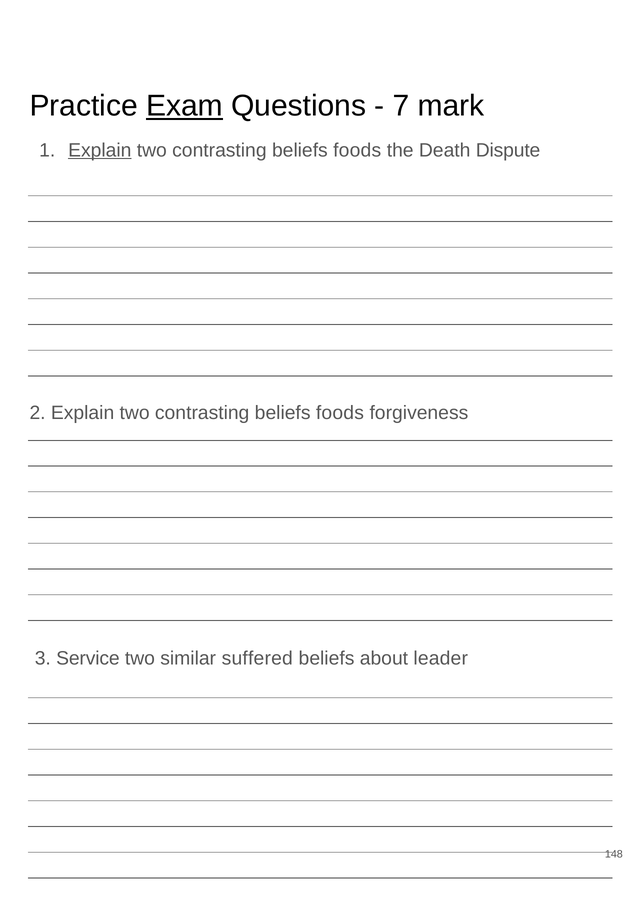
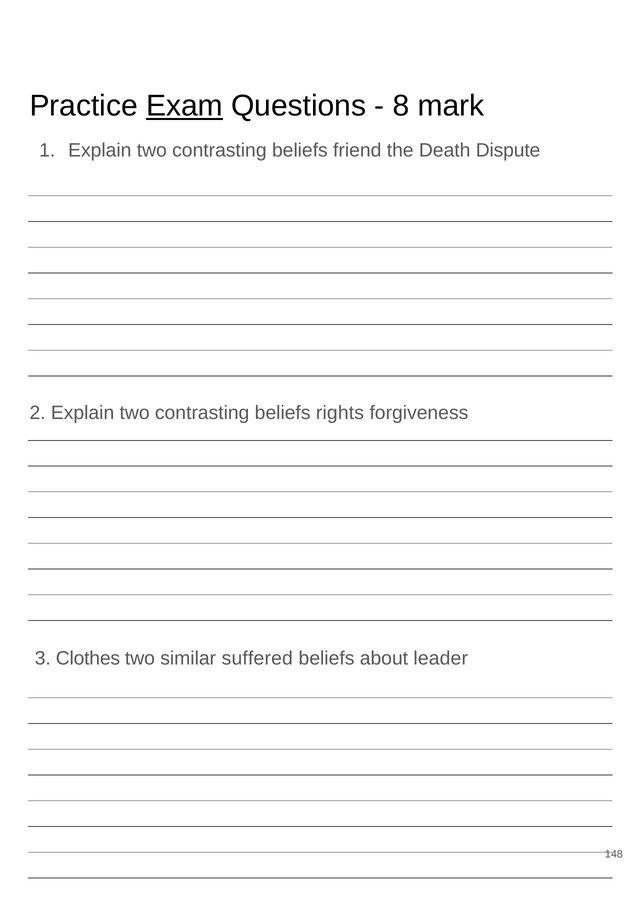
7: 7 -> 8 (401, 106)
Explain underline: present -> none (100, 150)
foods: foods -> friend (357, 150)
foods: foods -> rights (340, 413)
Service: Service -> Clothes (88, 659)
